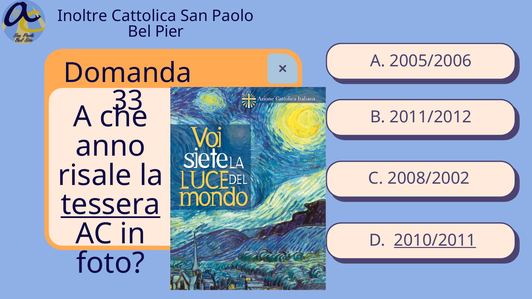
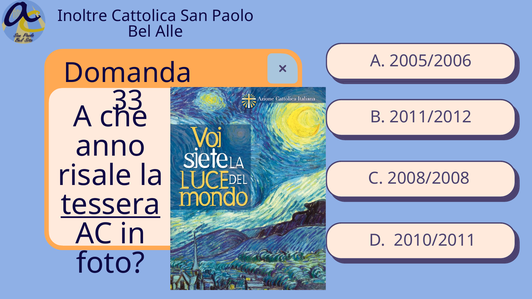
Pier: Pier -> Alle (169, 32)
2008/2002: 2008/2002 -> 2008/2008 (429, 178)
2010/2011 underline: present -> none (435, 241)
